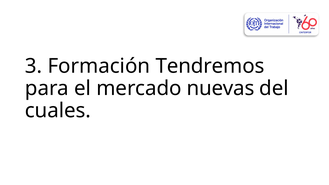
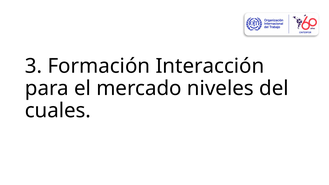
Tendremos: Tendremos -> Interacción (210, 66)
nuevas: nuevas -> niveles (220, 88)
